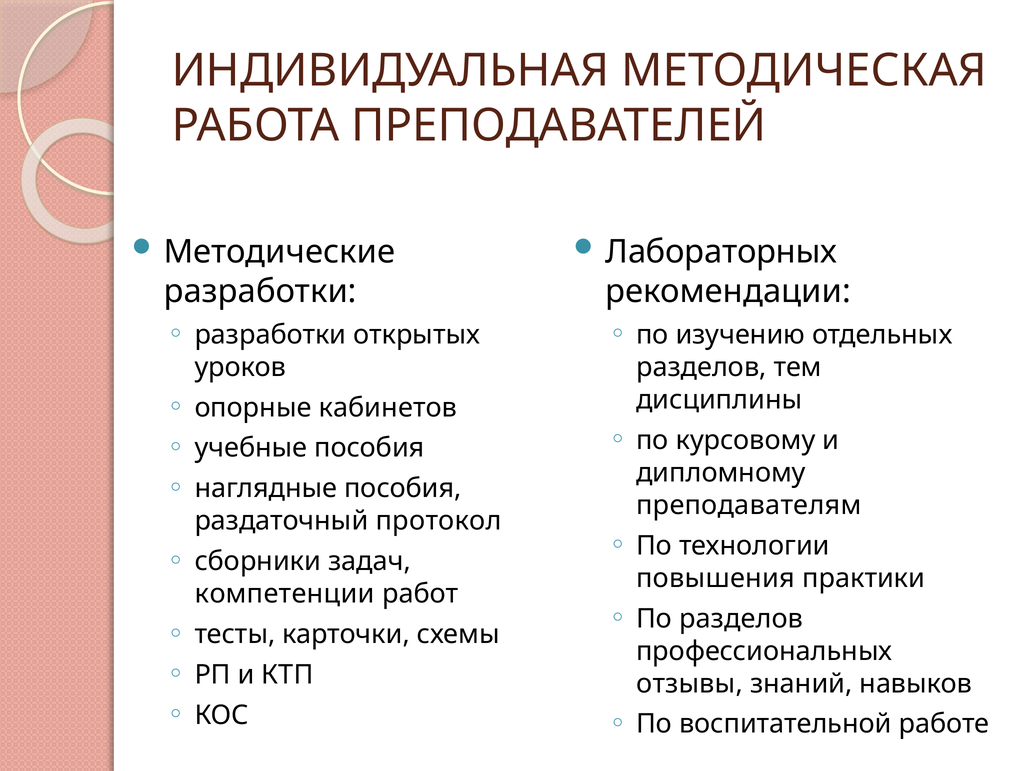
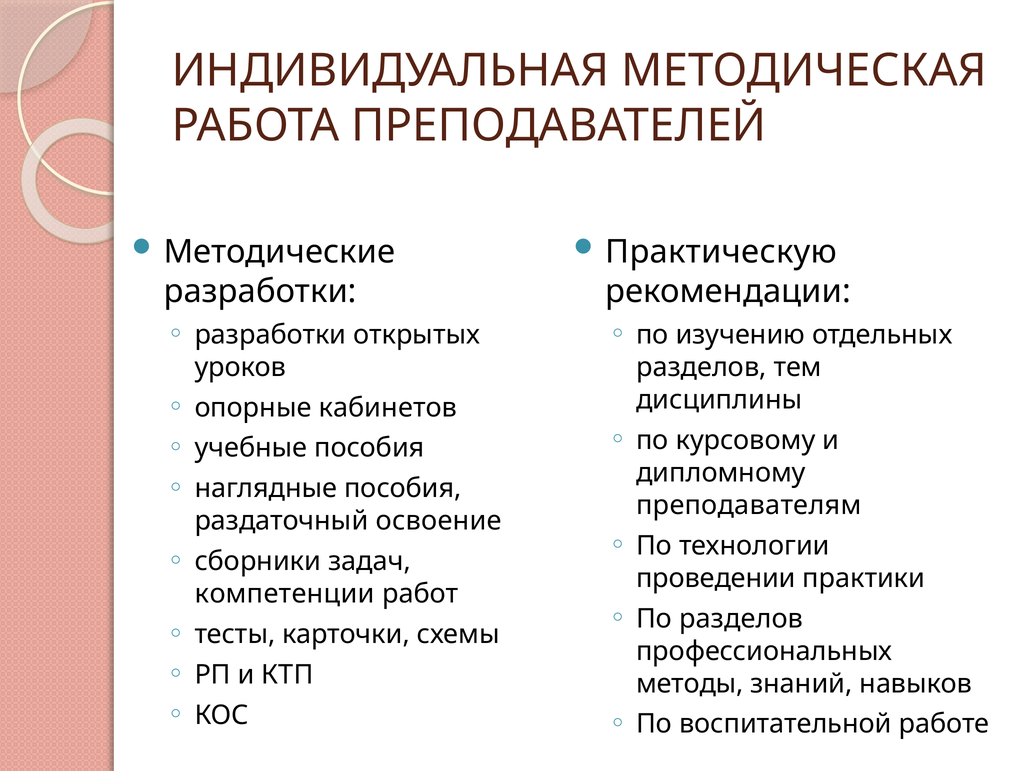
Лабораторных: Лабораторных -> Практическую (721, 252)
протокол: протокол -> освоение (439, 521)
повышения: повышения -> проведении (716, 578)
отзывы: отзывы -> методы (690, 684)
